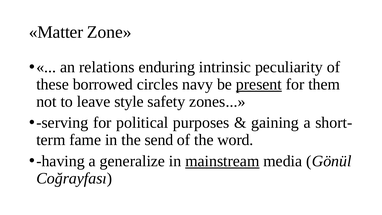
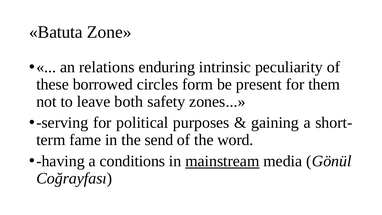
Matter: Matter -> Batuta (56, 32)
navy: navy -> form (198, 84)
present underline: present -> none (259, 84)
style: style -> both (129, 101)
generalize: generalize -> conditions (132, 161)
